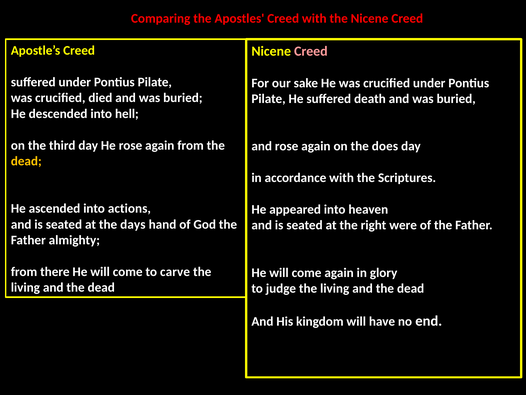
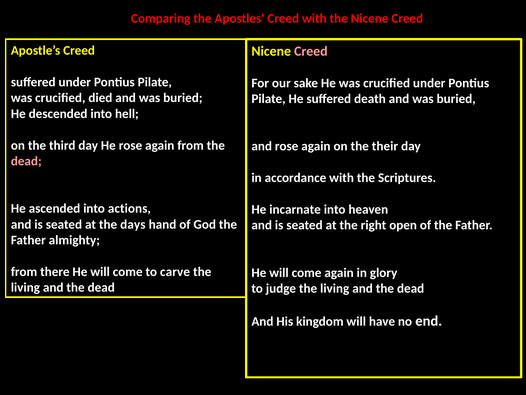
does: does -> their (385, 146)
dead colour: yellow -> pink (26, 161)
appeared: appeared -> incarnate (295, 209)
were: were -> open (403, 225)
